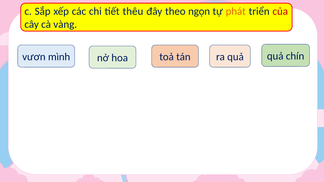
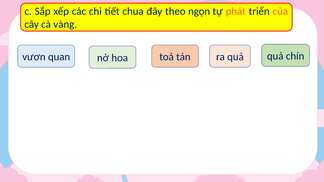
thêu: thêu -> chua (133, 11)
của colour: red -> orange (280, 11)
mình: mình -> quan (59, 57)
